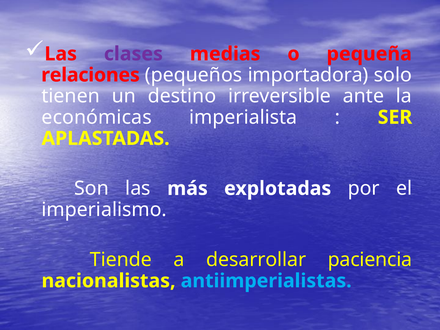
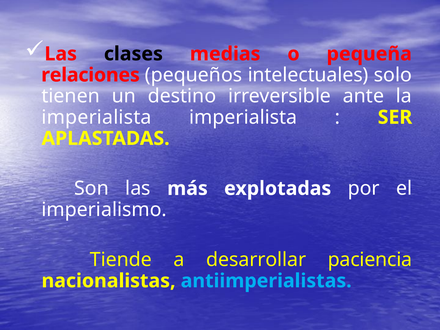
clases colour: purple -> black (133, 54)
importadora: importadora -> intelectuales (308, 75)
económicas: económicas -> imperialista (97, 117)
